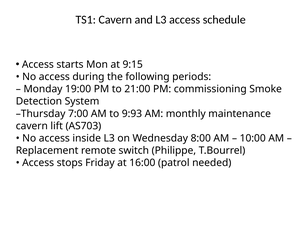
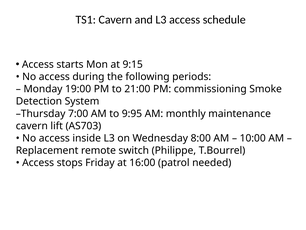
9:93: 9:93 -> 9:95 (132, 113)
